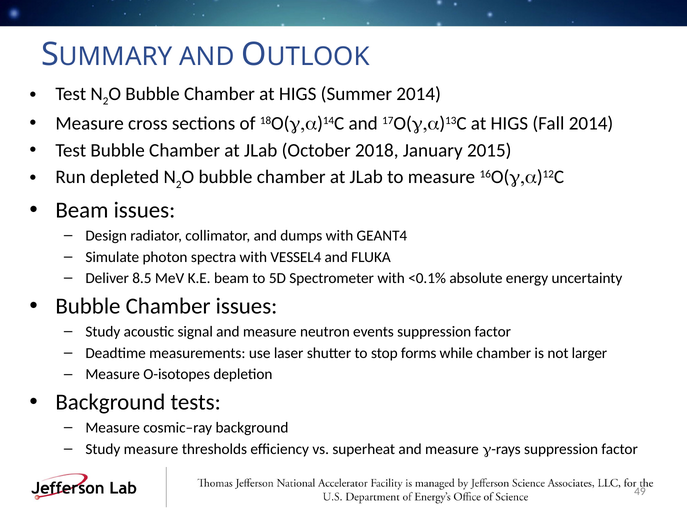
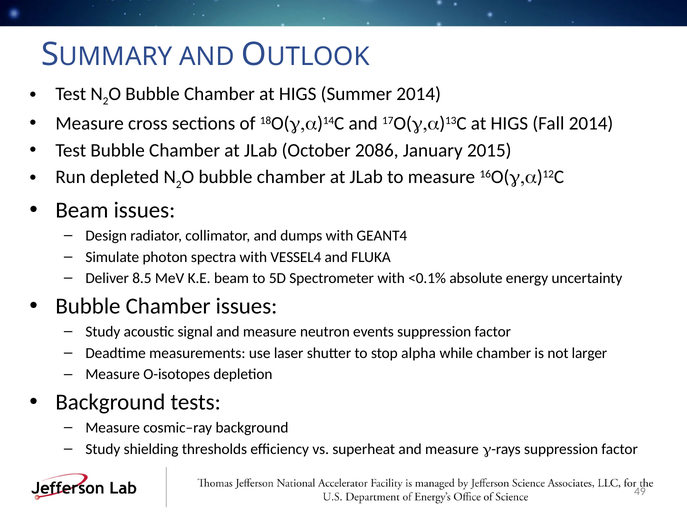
2018: 2018 -> 2086 (377, 150)
forms: forms -> alpha (419, 353)
Study measure: measure -> shielding (151, 449)
